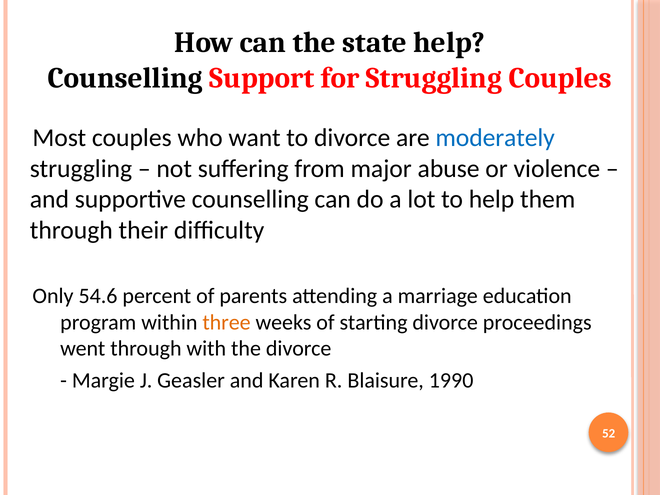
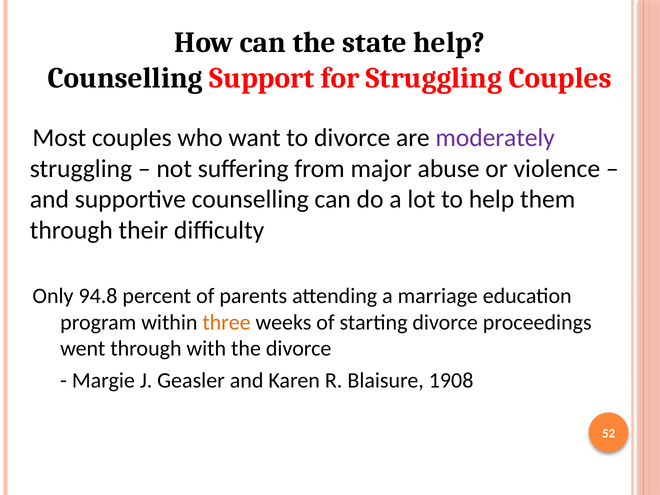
moderately colour: blue -> purple (495, 138)
54.6: 54.6 -> 94.8 (98, 296)
1990: 1990 -> 1908 (451, 381)
